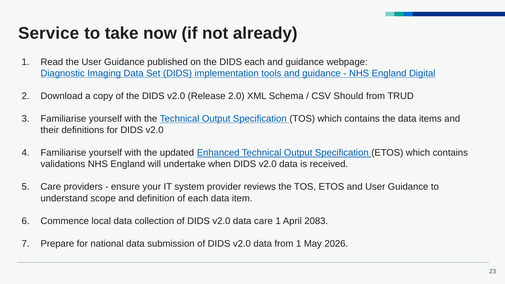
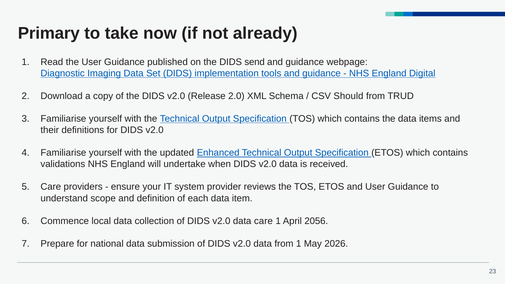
Service: Service -> Primary (49, 33)
DIDS each: each -> send (255, 62)
2083: 2083 -> 2056 (316, 221)
